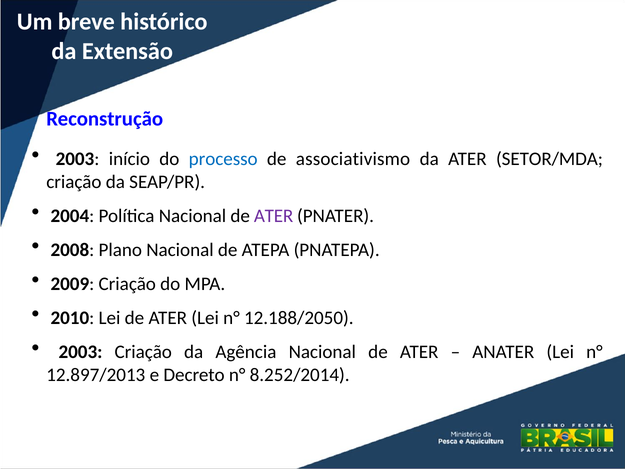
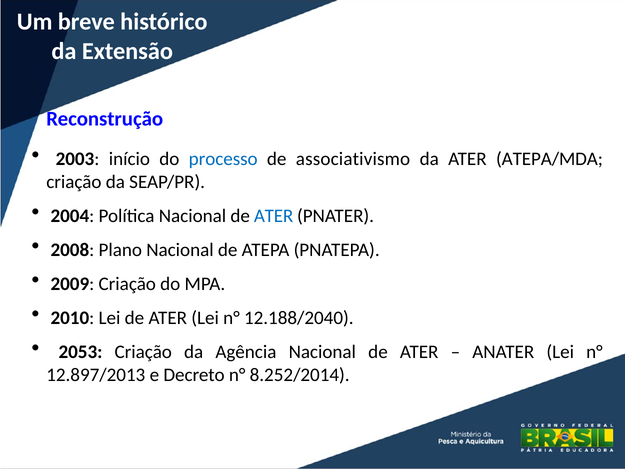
SETOR/MDA: SETOR/MDA -> ATEPA/MDA (549, 159)
ATER colour: purple -> blue (274, 216)
12.188/2050: 12.188/2050 -> 12.188/2040 (299, 318)
2003: 2003 -> 2053 (80, 352)
